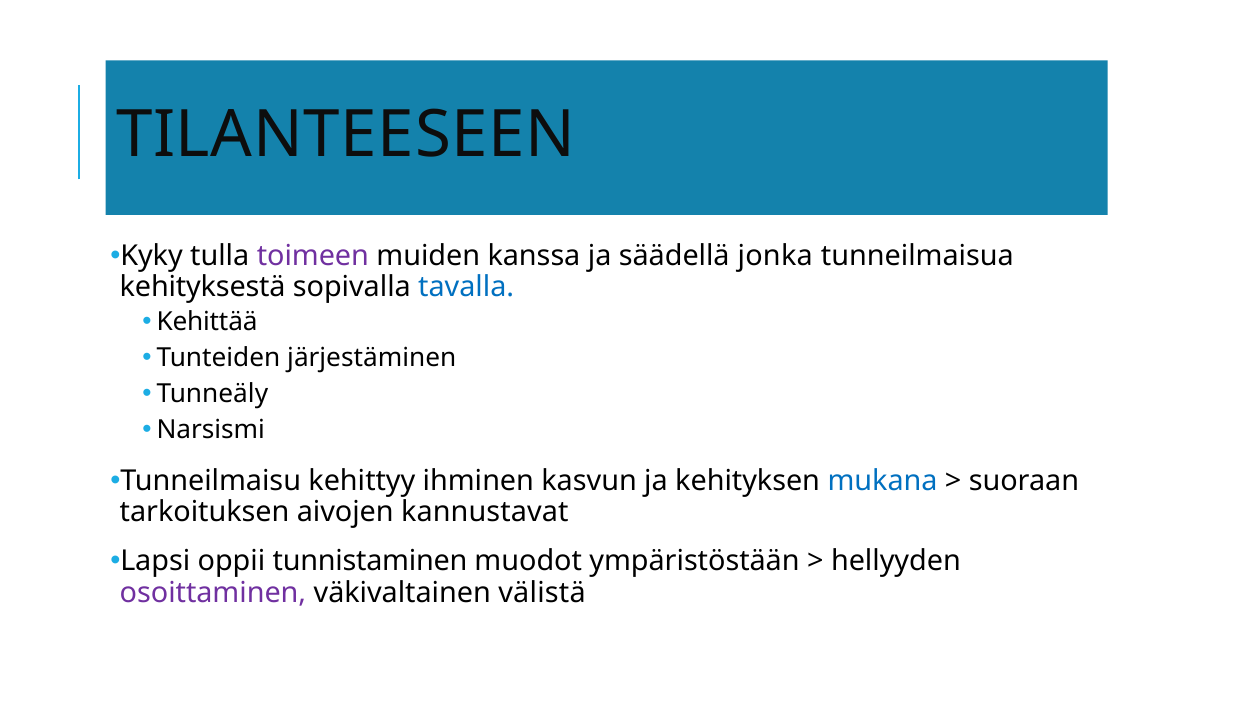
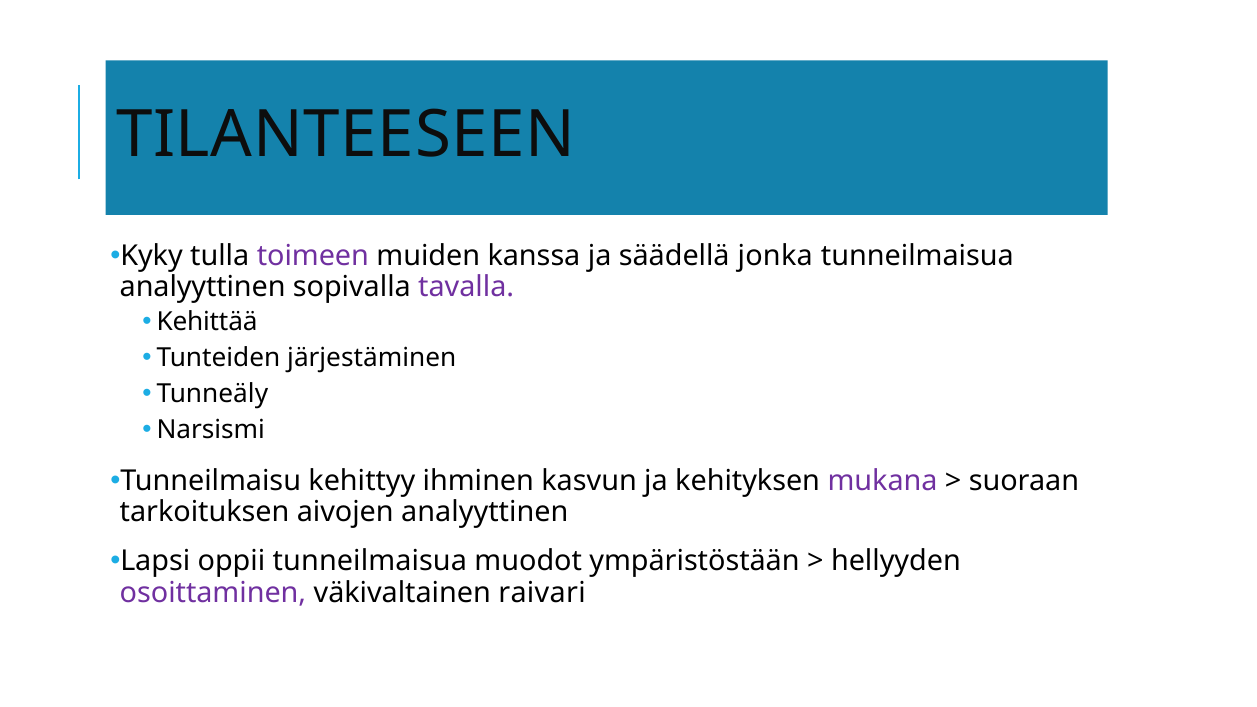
kehityksestä: kehityksestä -> analyyttinen (203, 287)
tavalla colour: blue -> purple (466, 287)
mukana colour: blue -> purple (883, 481)
aivojen kannustavat: kannustavat -> analyyttinen (485, 512)
oppii tunnistaminen: tunnistaminen -> tunneilmaisua (370, 561)
välistä: välistä -> raivari (542, 593)
